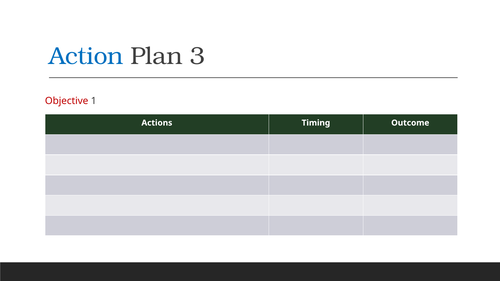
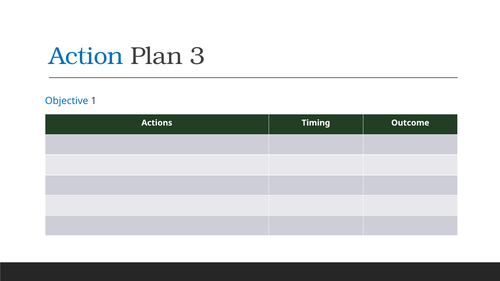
Objective colour: red -> blue (67, 101)
